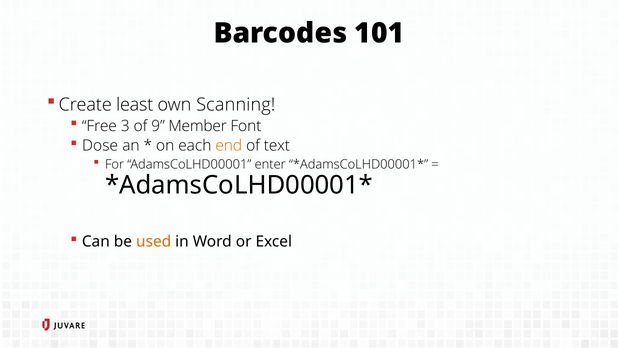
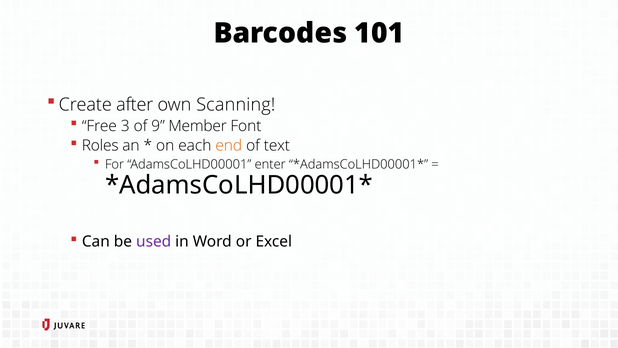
least: least -> after (135, 104)
Dose: Dose -> Roles (100, 146)
used colour: orange -> purple (154, 242)
